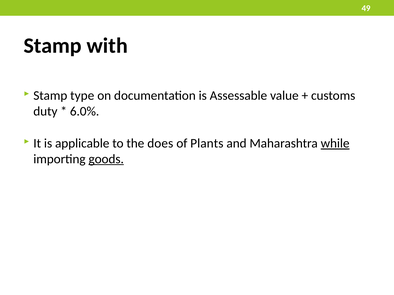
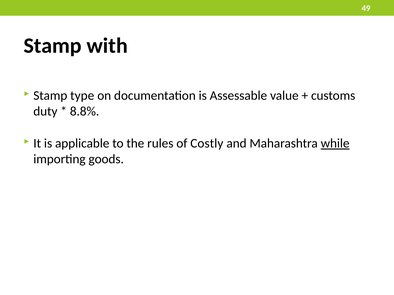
6.0%: 6.0% -> 8.8% (85, 112)
does: does -> rules (160, 144)
Plants: Plants -> Costly (207, 144)
goods underline: present -> none (106, 159)
